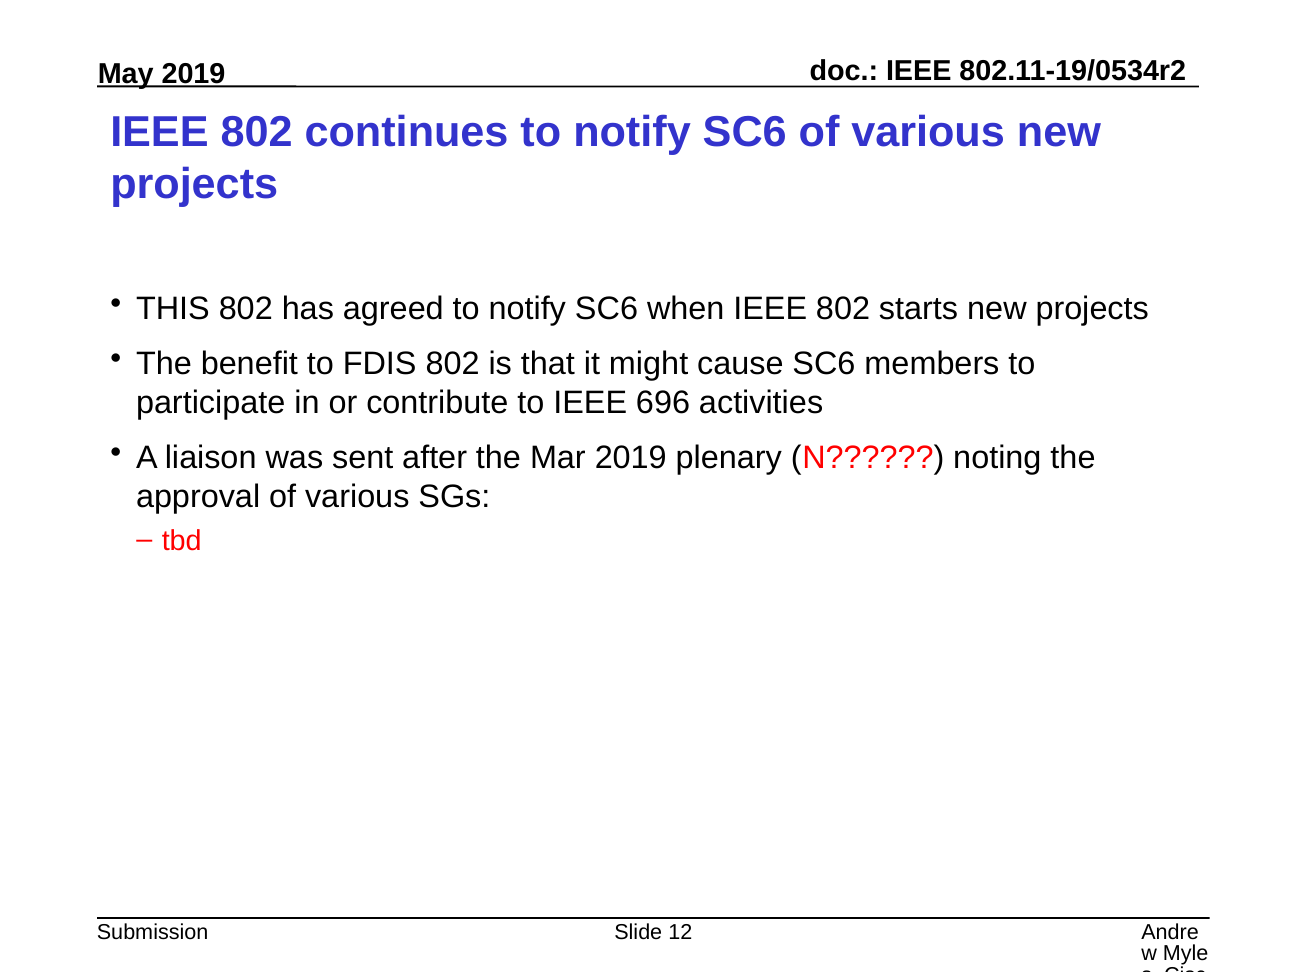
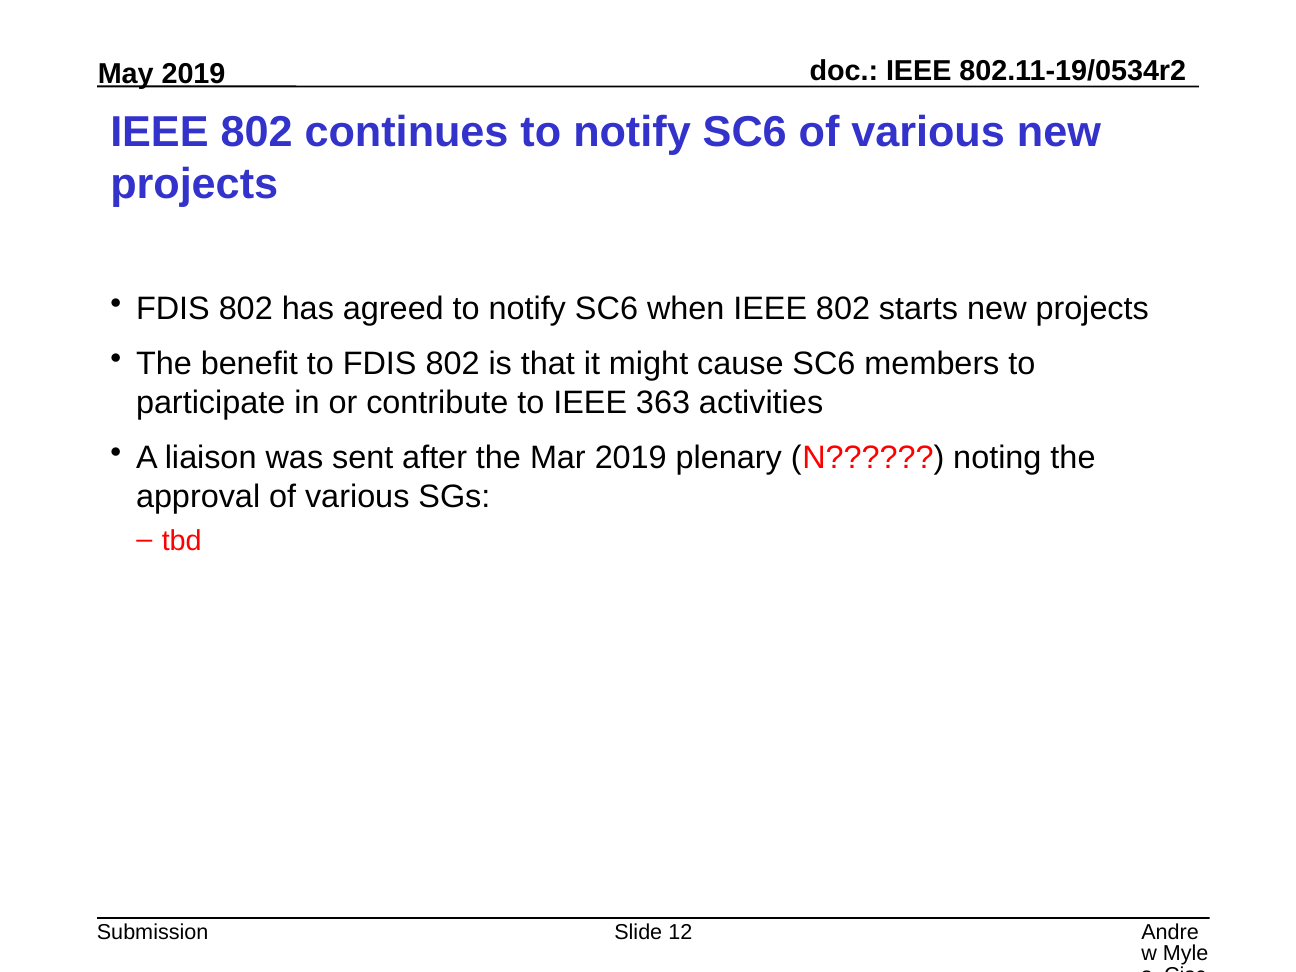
THIS: THIS -> FDIS (173, 309)
696: 696 -> 363 (663, 403)
